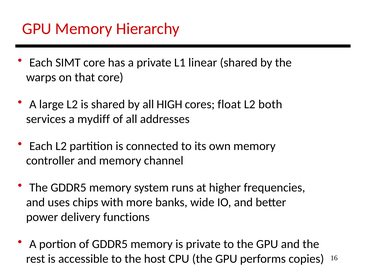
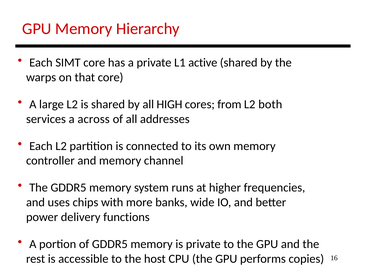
linear: linear -> active (203, 63)
float: float -> from (229, 105)
mydiff: mydiff -> across (94, 119)
